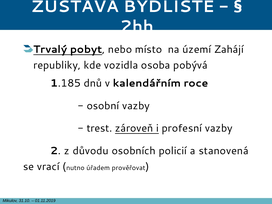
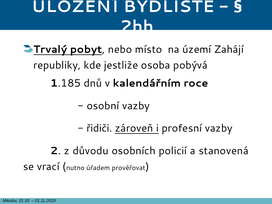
ZŮSTÁVÁ: ZŮSTÁVÁ -> ULOŽENÍ (75, 7)
vozidla: vozidla -> jestliže (121, 65)
trest: trest -> řidiči (99, 128)
